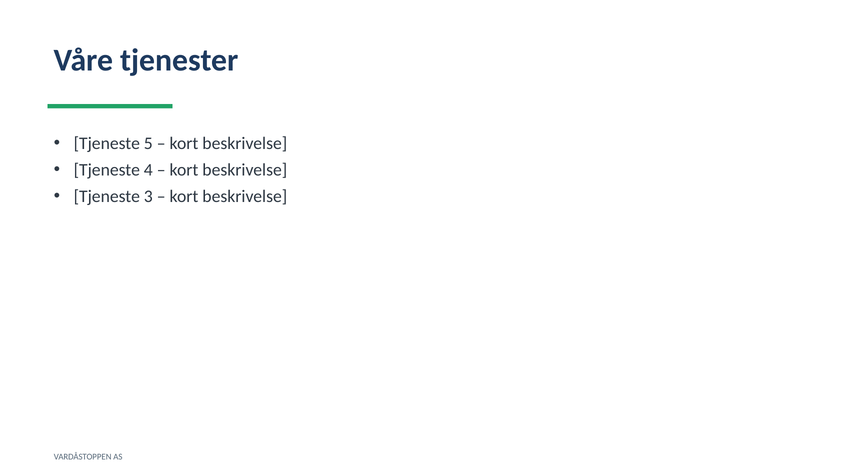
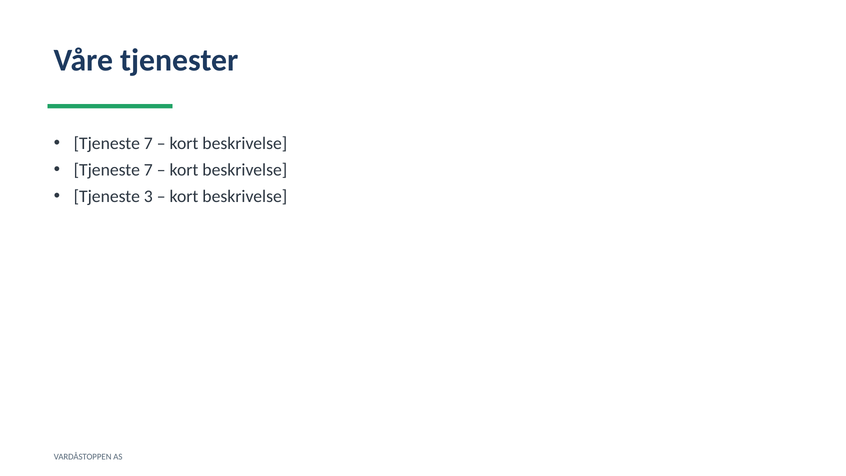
5: 5 -> 7 (148, 143)
4: 4 -> 7 (148, 170)
